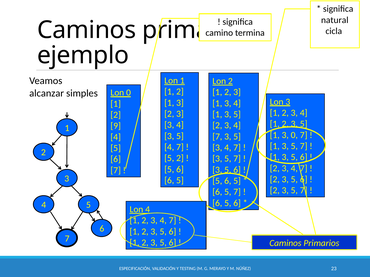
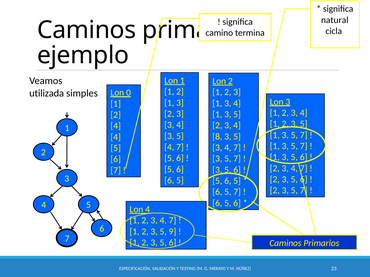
alcanzar: alcanzar -> utilizada (47, 93)
9: 9 -> 4 (116, 126)
0: 0 -> 5 (294, 135)
7: 7 -> 8 (217, 137)
2: 2 -> 6 (180, 158)
6: 6 -> 9 (172, 232)
